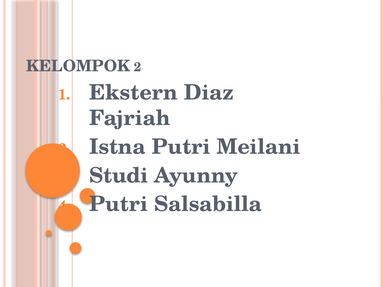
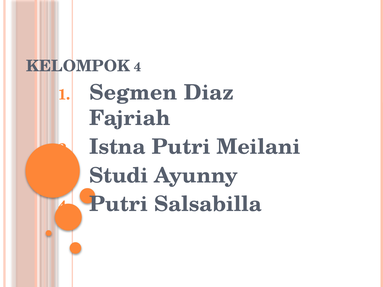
KELOMPOK 2: 2 -> 4 (137, 67)
Ekstern: Ekstern -> Segmen (133, 93)
